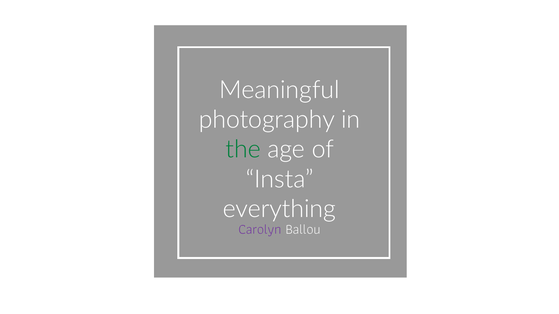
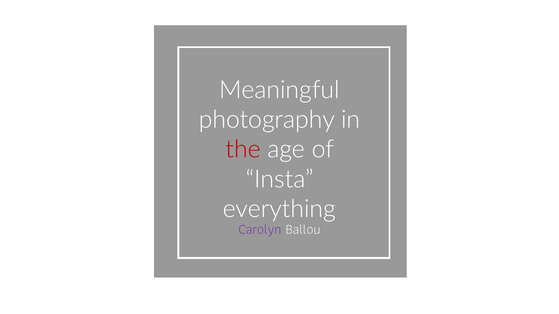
the colour: green -> red (243, 150)
